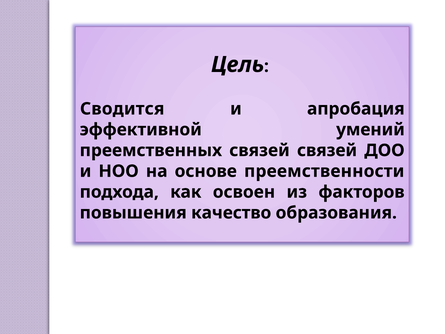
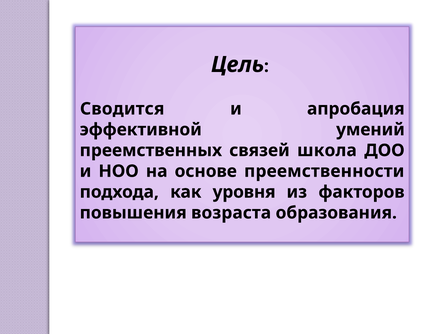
связей связей: связей -> школа (327, 150)
освоен: освоен -> уровня (244, 192)
качество: качество -> возраста (231, 213)
